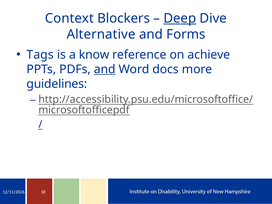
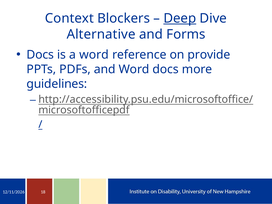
Tags: Tags -> Docs (40, 55)
a know: know -> word (94, 55)
achieve: achieve -> provide (209, 55)
and underline: present -> none (105, 69)
